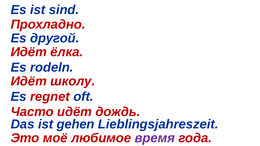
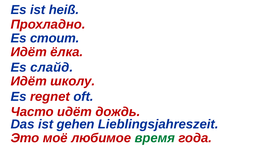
sind: sind -> heiß (64, 10)
другой: другой -> стоит (55, 38)
rodeln: rodeln -> слайд (52, 68)
время colour: purple -> green (155, 138)
